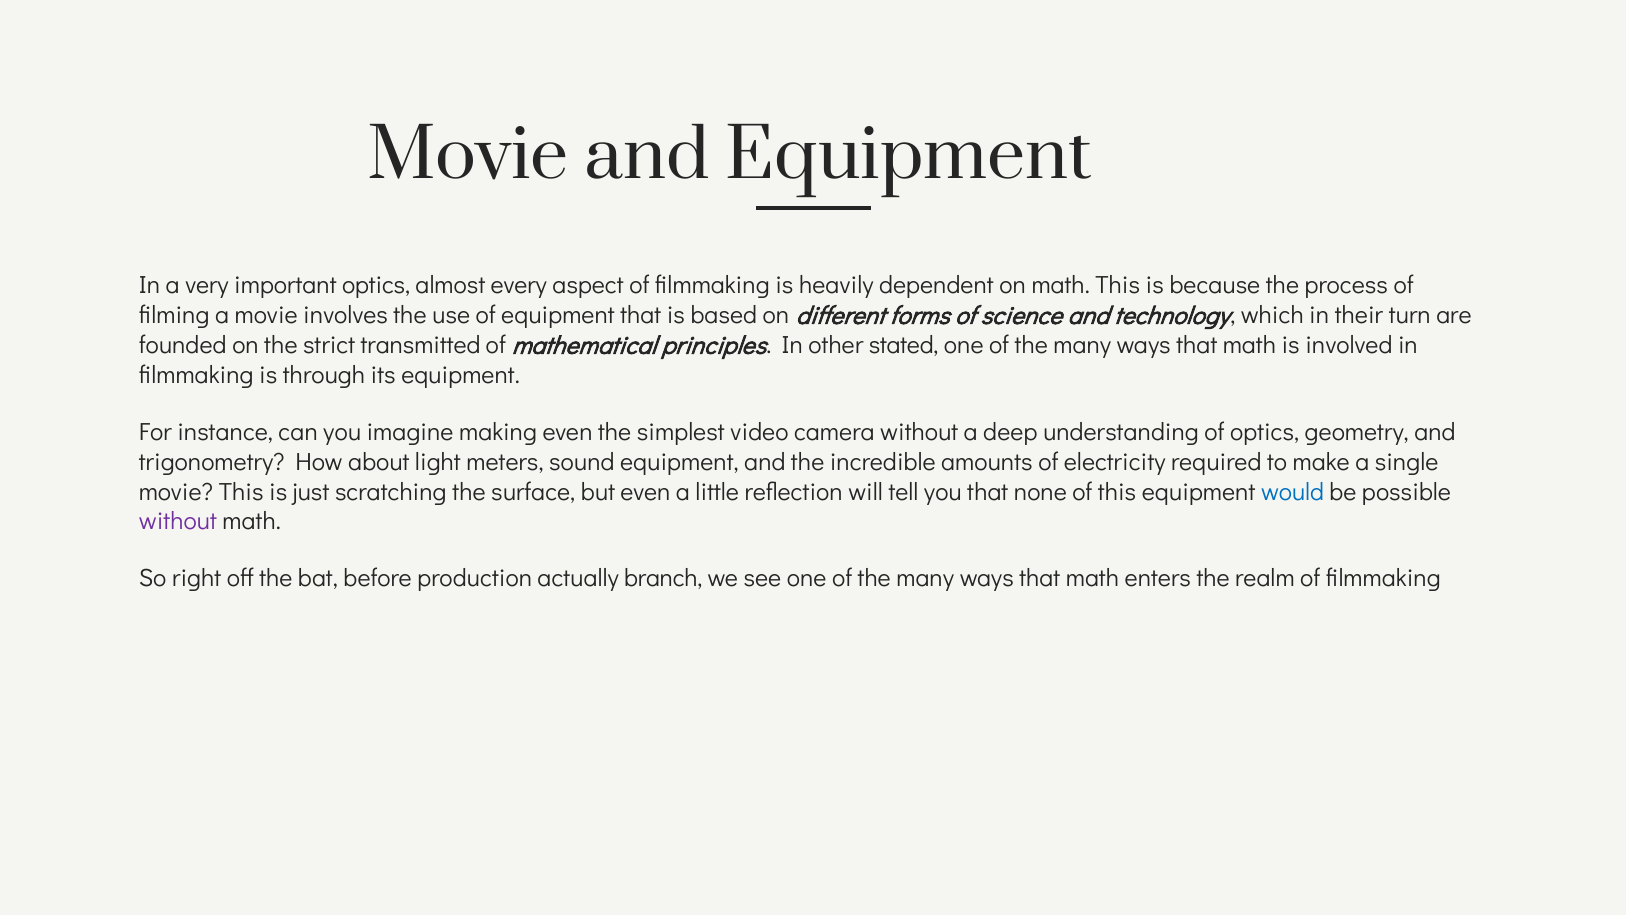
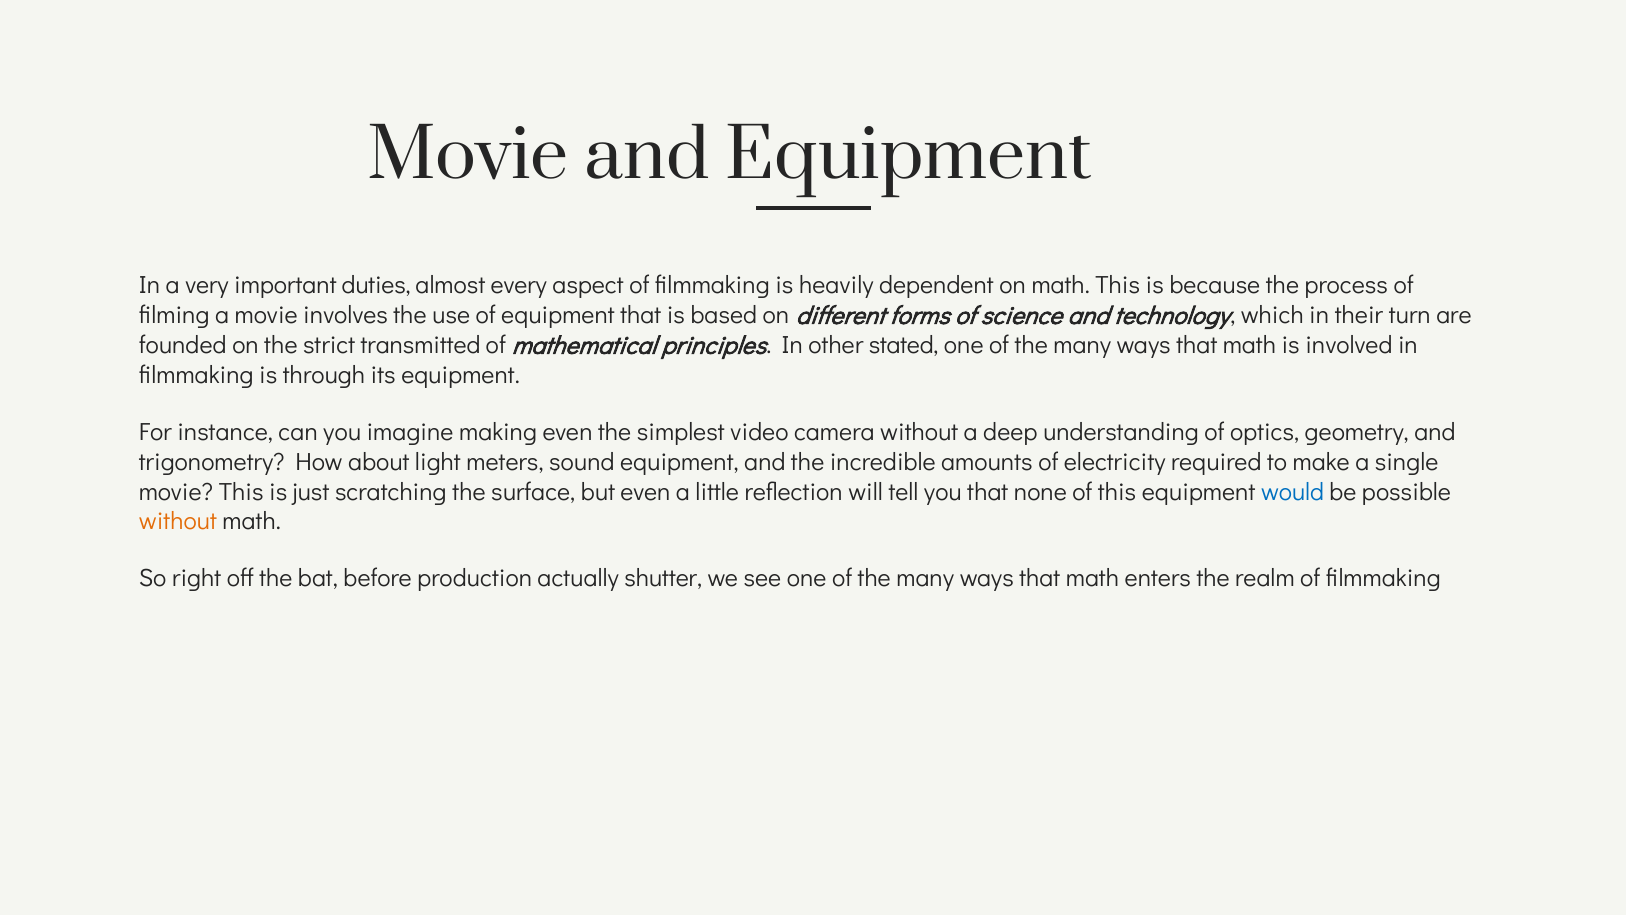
important optics: optics -> duties (376, 286)
without colour: purple -> orange (178, 522)
branch: branch -> shutter (663, 578)
